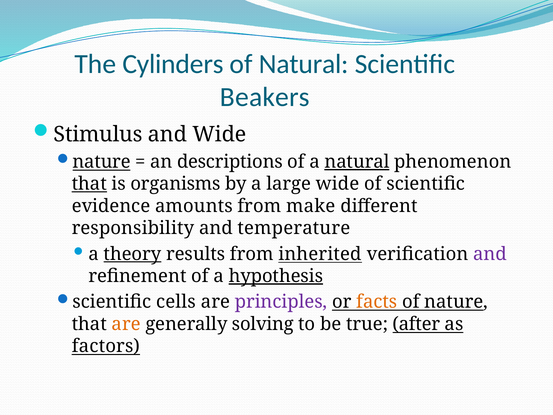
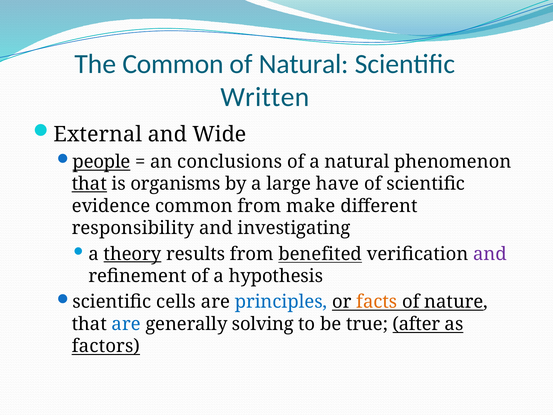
The Cylinders: Cylinders -> Common (173, 64)
Beakers: Beakers -> Written (265, 97)
Stimulus: Stimulus -> External (98, 134)
nature: nature -> people (101, 162)
descriptions: descriptions -> conclusions (230, 162)
natural underline: present -> none (357, 162)
large wide: wide -> have (337, 184)
evidence amounts: amounts -> common (194, 206)
temperature: temperature -> investigating (294, 228)
inherited: inherited -> benefited (320, 254)
hypothesis underline: present -> none (276, 276)
principles colour: purple -> blue (281, 302)
are colour: orange -> blue (126, 324)
